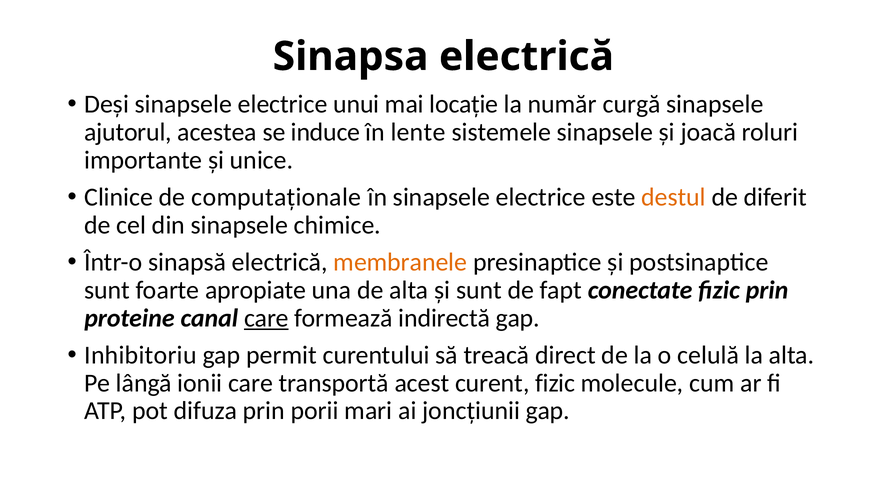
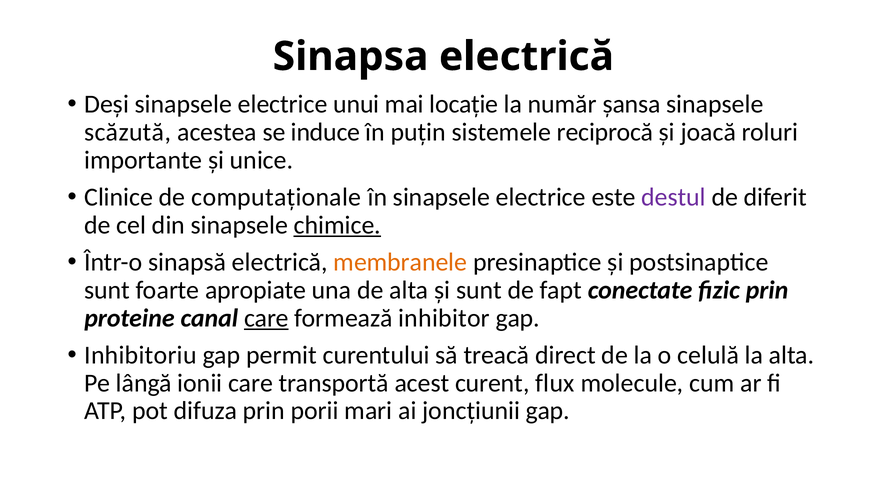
curgă: curgă -> șansa (632, 104)
ajutorul: ajutorul -> scăzută (128, 132)
lente: lente -> puțin (418, 132)
sistemele sinapsele: sinapsele -> reciprocă (605, 132)
destul colour: orange -> purple (674, 197)
chimice underline: none -> present (337, 225)
indirectă: indirectă -> inhibitor (444, 318)
curent fizic: fizic -> flux (555, 383)
